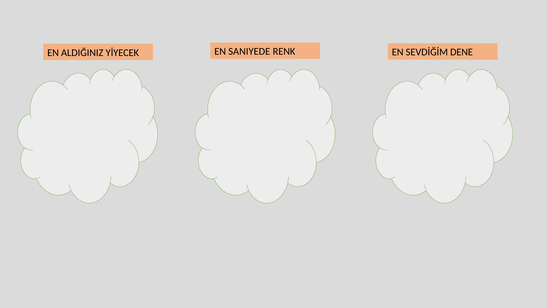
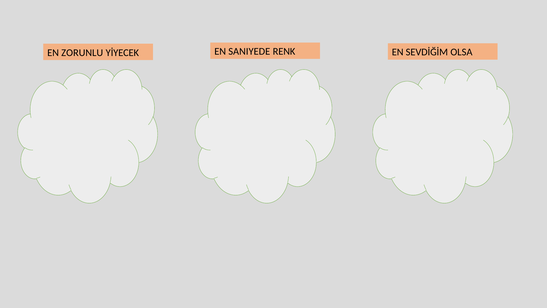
ALDIĞINIZ: ALDIĞINIZ -> ZORUNLU (82, 53)
DENE: DENE -> OLSA (461, 52)
